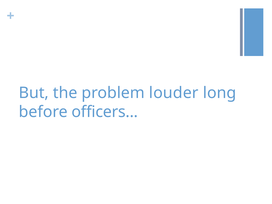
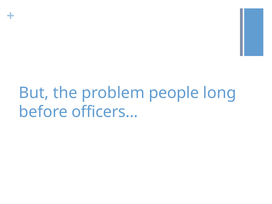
louder: louder -> people (174, 93)
